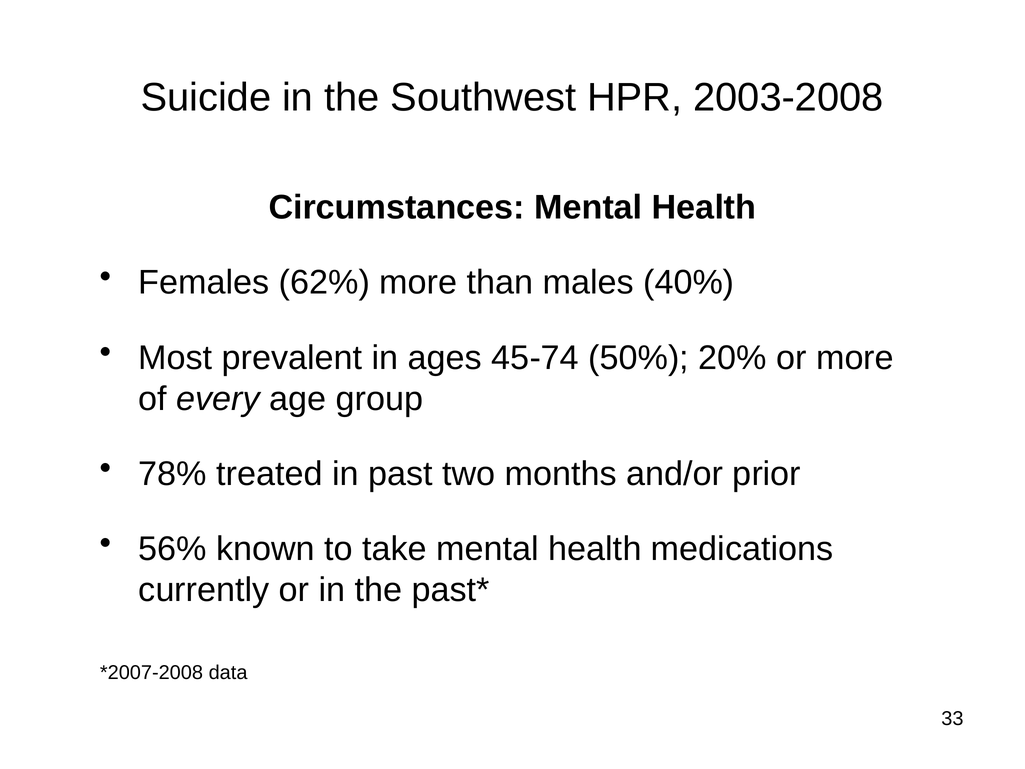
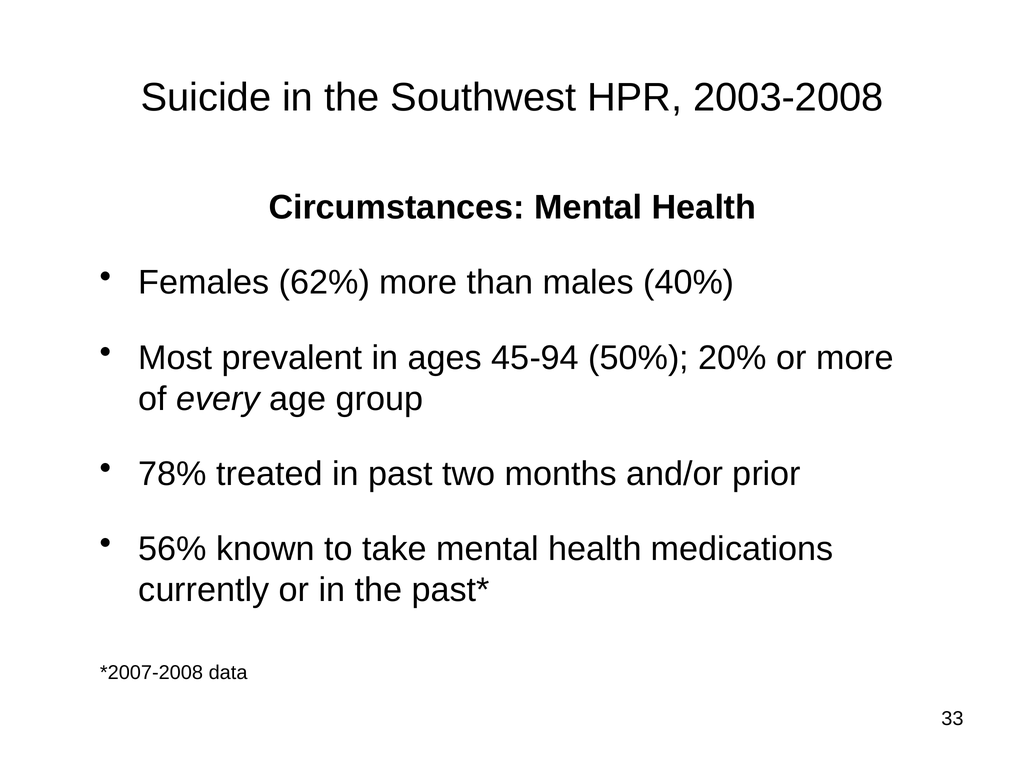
45-74: 45-74 -> 45-94 (535, 358)
